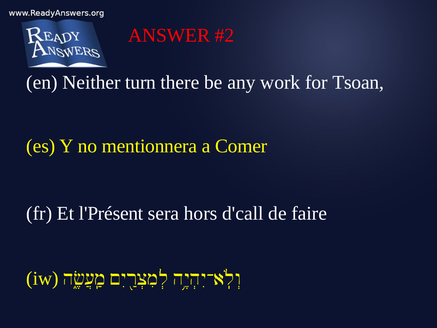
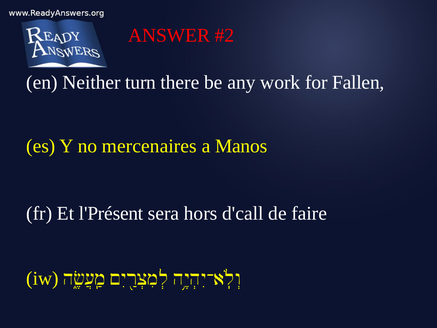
Tsoan: Tsoan -> Fallen (358, 83)
mentionnera: mentionnera -> mercenaires (149, 146)
Comer: Comer -> Manos (241, 146)
